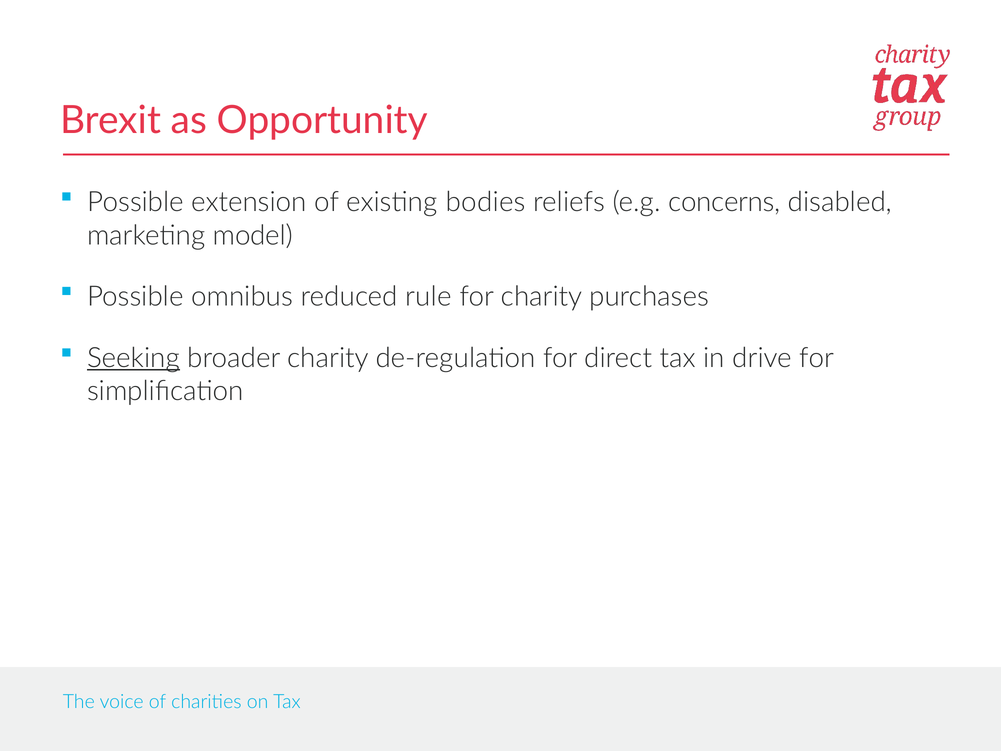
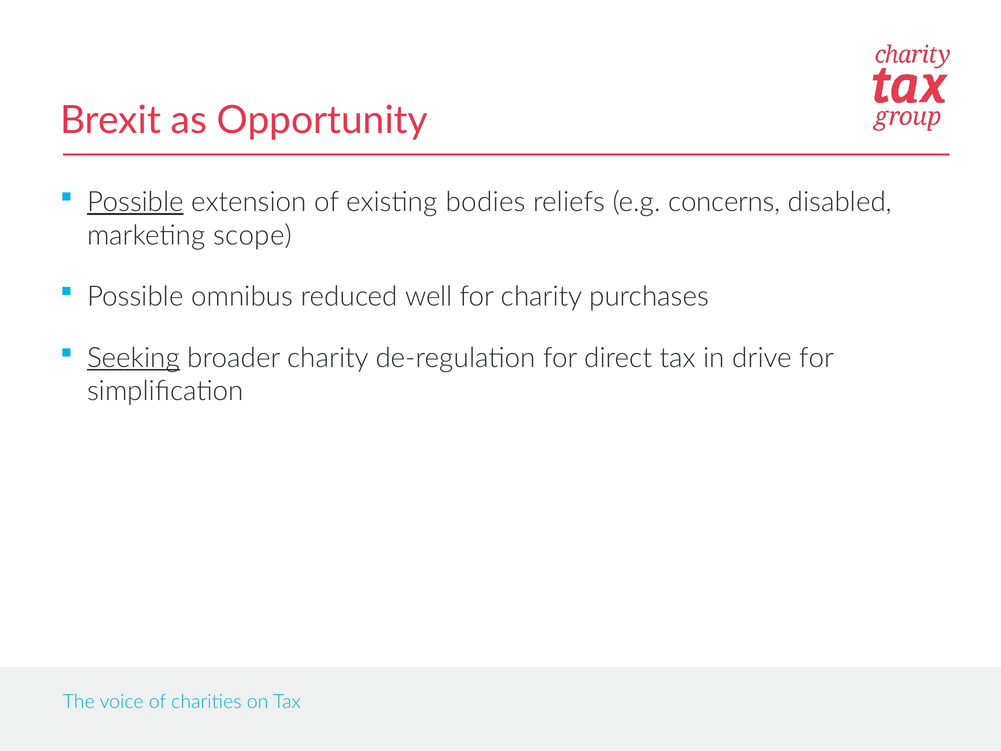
Possible underline: none -> present (135, 202)
model: model -> scope (253, 235)
rule: rule -> well (429, 297)
